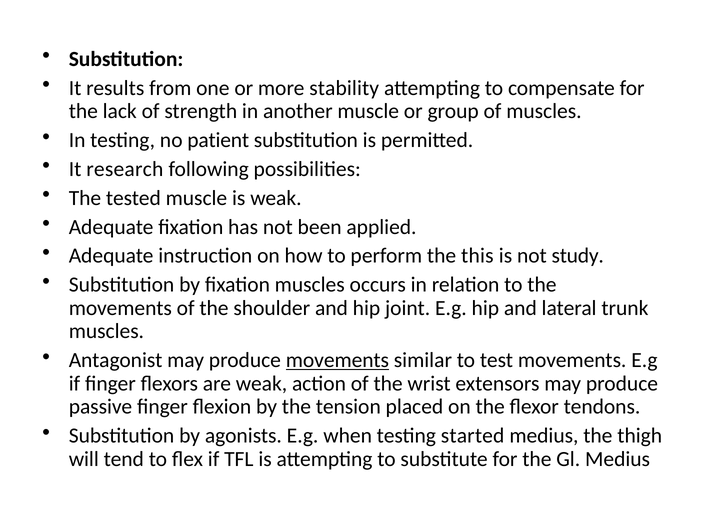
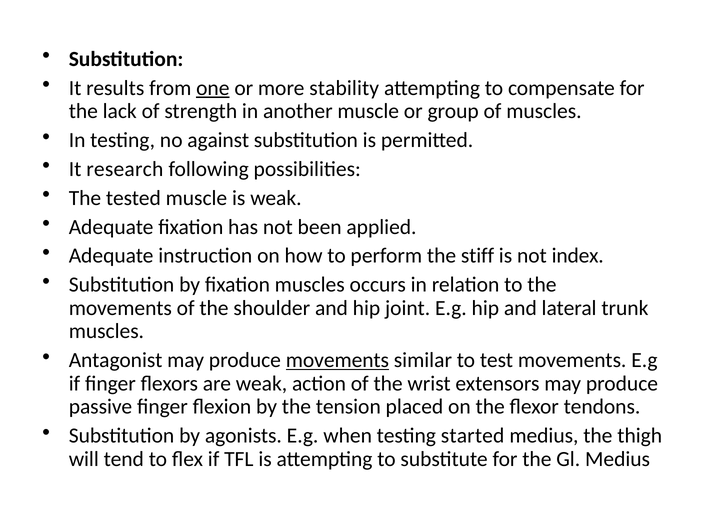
one underline: none -> present (213, 88)
patient: patient -> against (218, 140)
this: this -> stiff (478, 256)
study: study -> index (578, 256)
